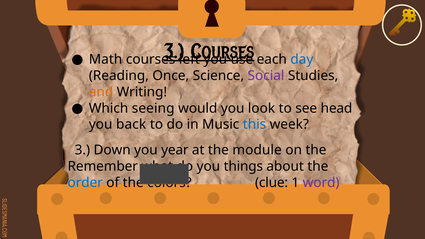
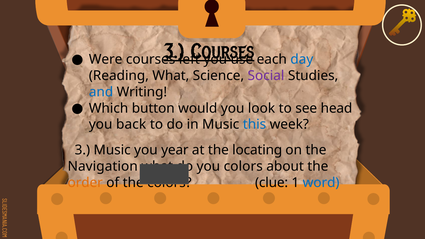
Math: Math -> Were (106, 59)
Reading Once: Once -> What (171, 76)
and colour: orange -> blue (101, 92)
seeing: seeing -> button (153, 108)
3 Down: Down -> Music (112, 150)
module: module -> locating (257, 150)
Remember: Remember -> Navigation (103, 167)
you things: things -> colors (243, 167)
order colour: blue -> orange (85, 183)
word colour: purple -> blue (321, 183)
